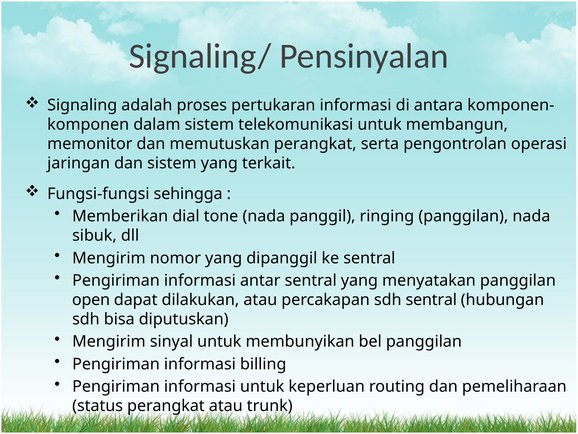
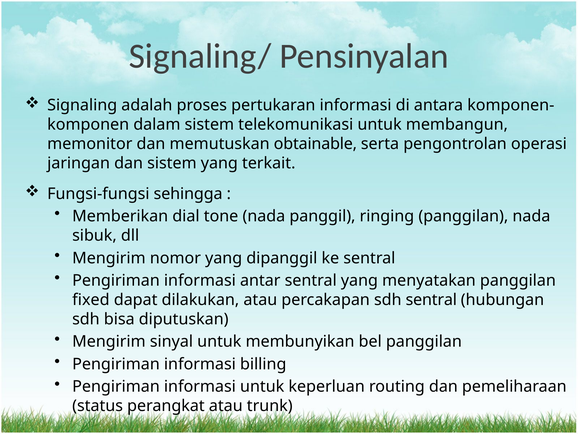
memutuskan perangkat: perangkat -> obtainable (315, 144)
open: open -> fixed (91, 300)
